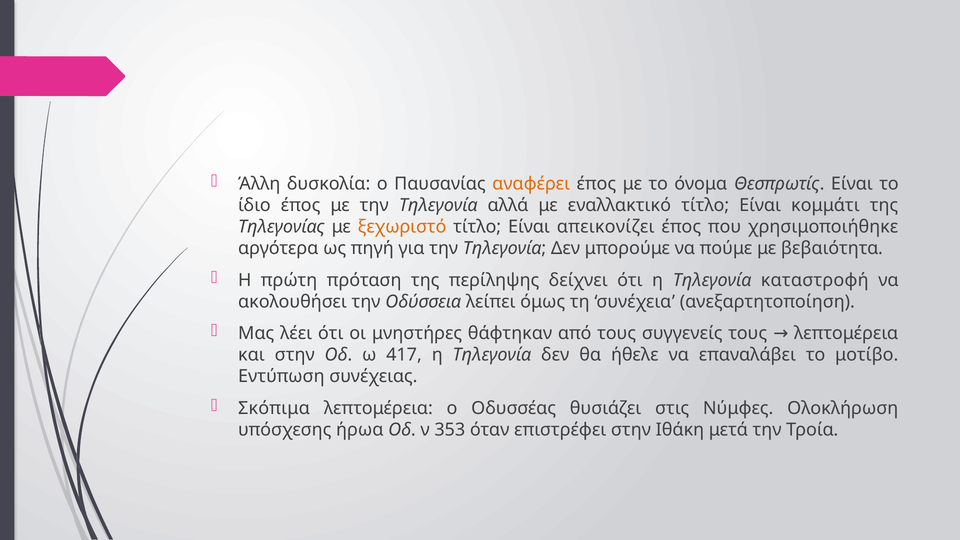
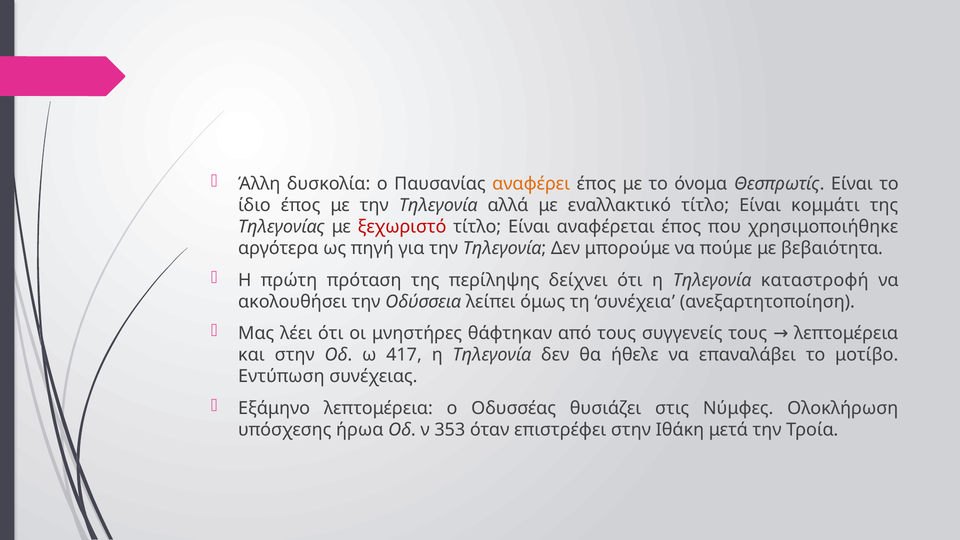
ξεχωριστό colour: orange -> red (402, 227)
απεικονίζει: απεικονίζει -> αναφέρεται (606, 227)
Σκόπιμα: Σκόπιμα -> Εξάμηνο (274, 408)
